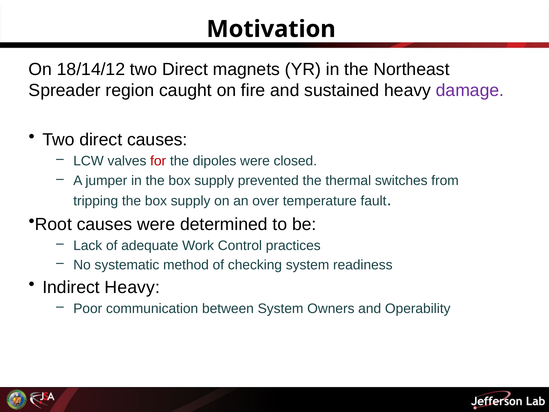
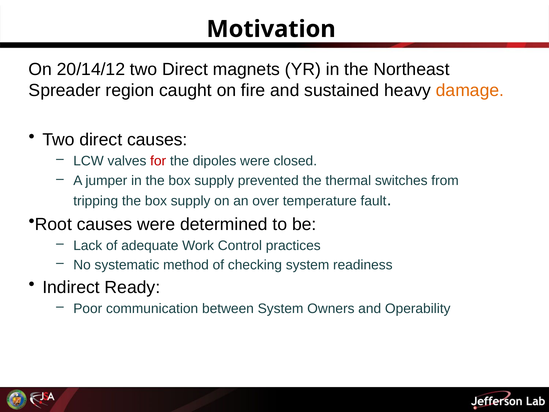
18/14/12: 18/14/12 -> 20/14/12 (91, 69)
damage colour: purple -> orange (470, 90)
Indirect Heavy: Heavy -> Ready (132, 287)
